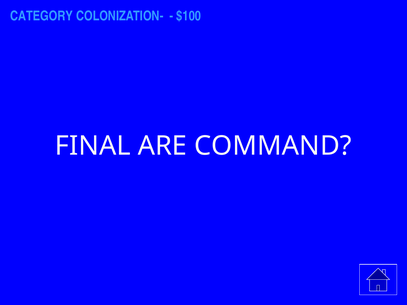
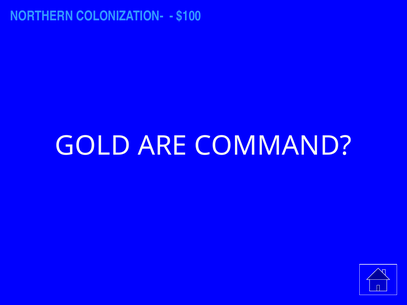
CATEGORY: CATEGORY -> NORTHERN (42, 16)
FINAL: FINAL -> GOLD (93, 146)
